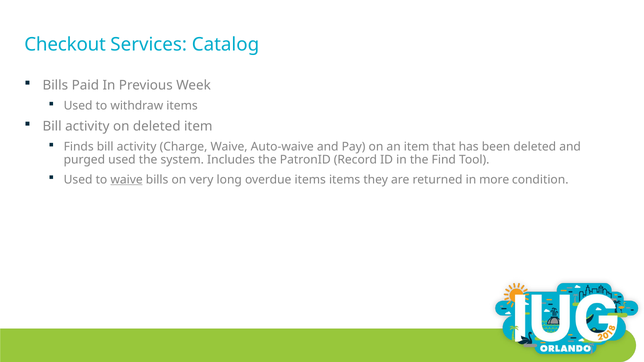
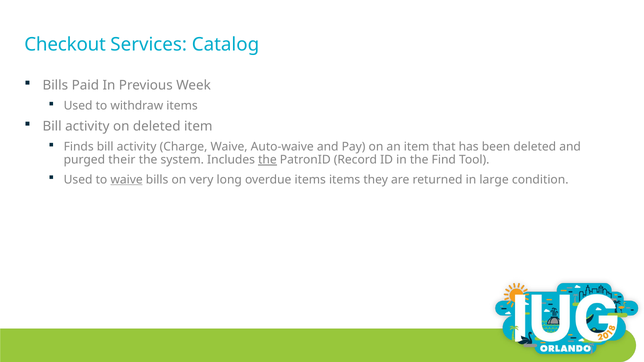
purged used: used -> their (122, 160)
the underline: none -> present (267, 160)
more: more -> large (494, 180)
